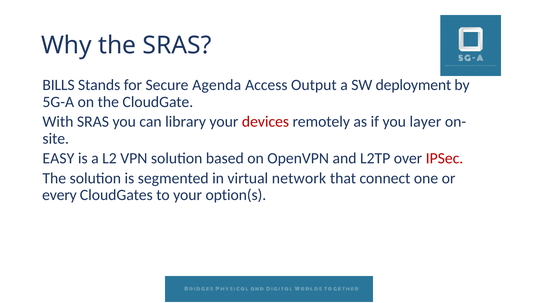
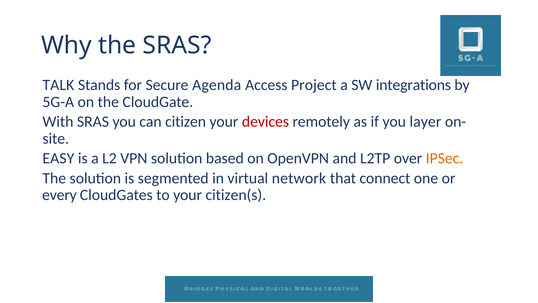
BILLS: BILLS -> TALK (58, 85)
Output: Output -> Project (314, 85)
deployment: deployment -> integrations (413, 85)
library: library -> citizen (186, 122)
IPSec colour: red -> orange (444, 158)
option(s: option(s -> citizen(s (236, 195)
